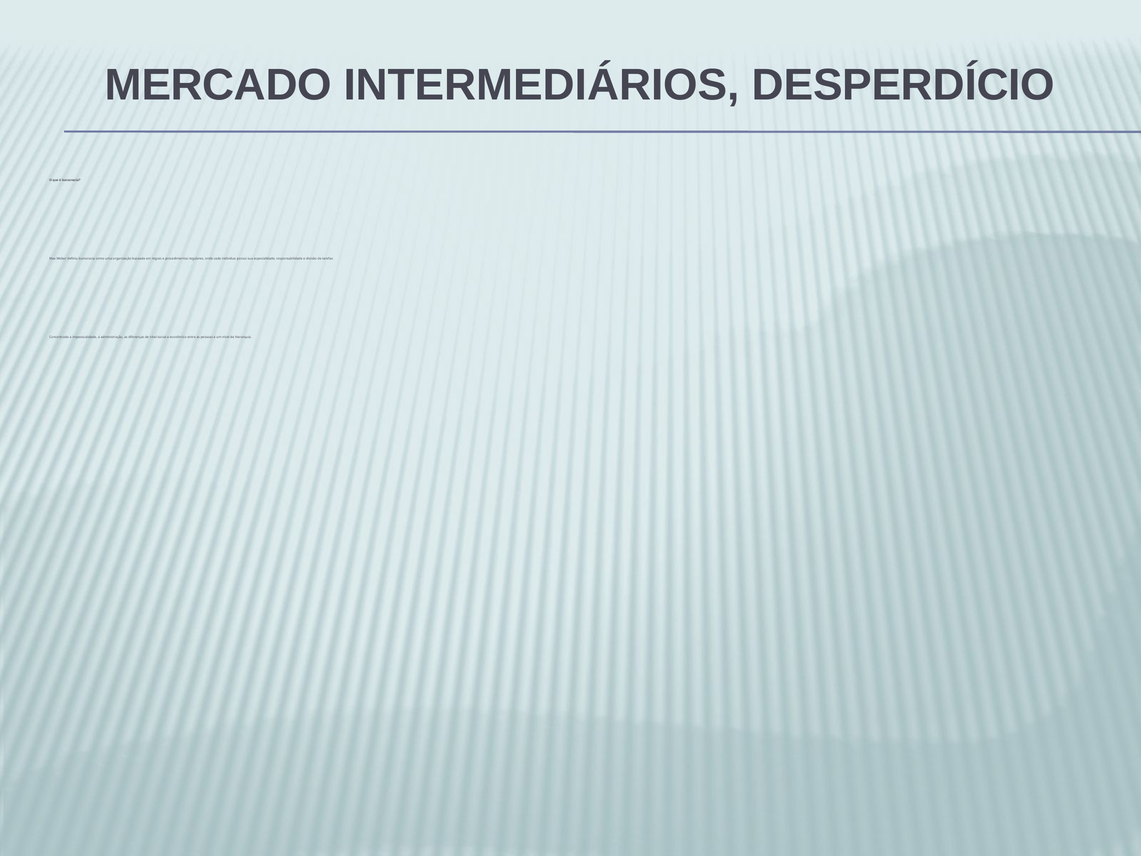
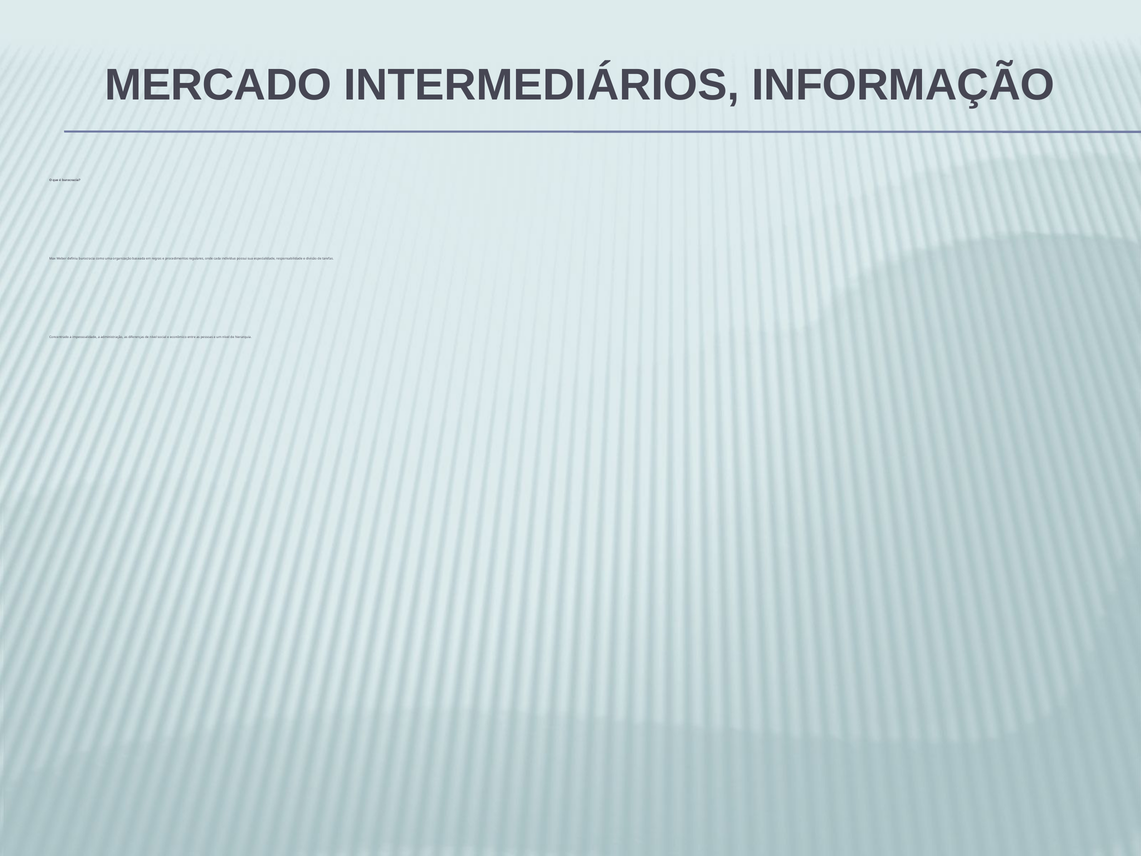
DESPERDÍCIO: DESPERDÍCIO -> INFORMAÇÃO (903, 85)
